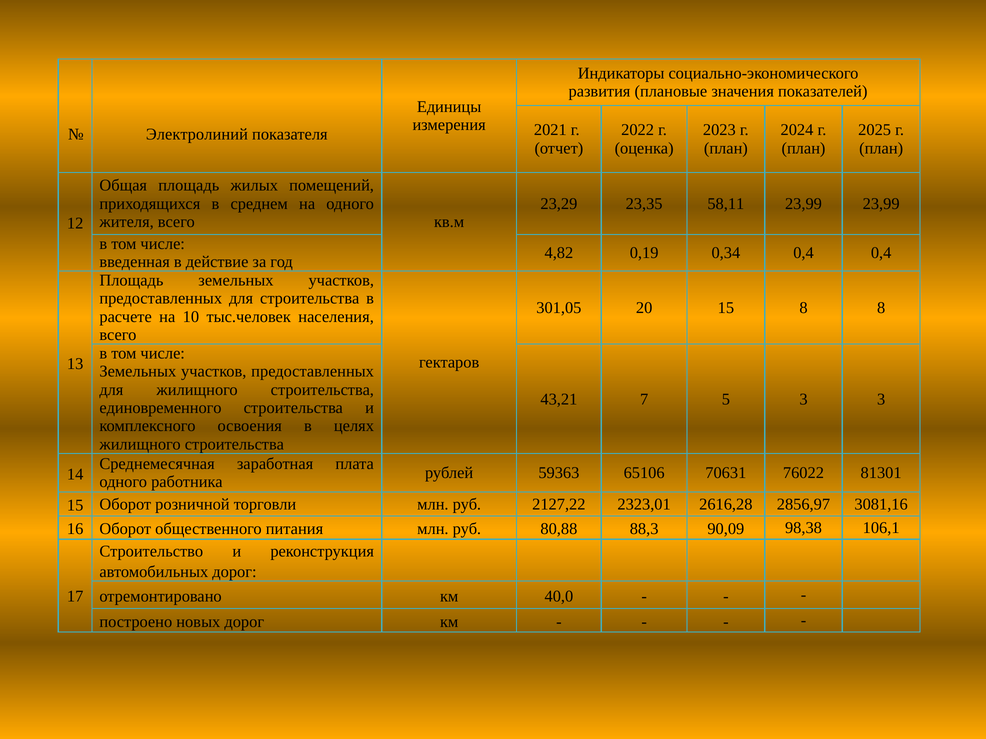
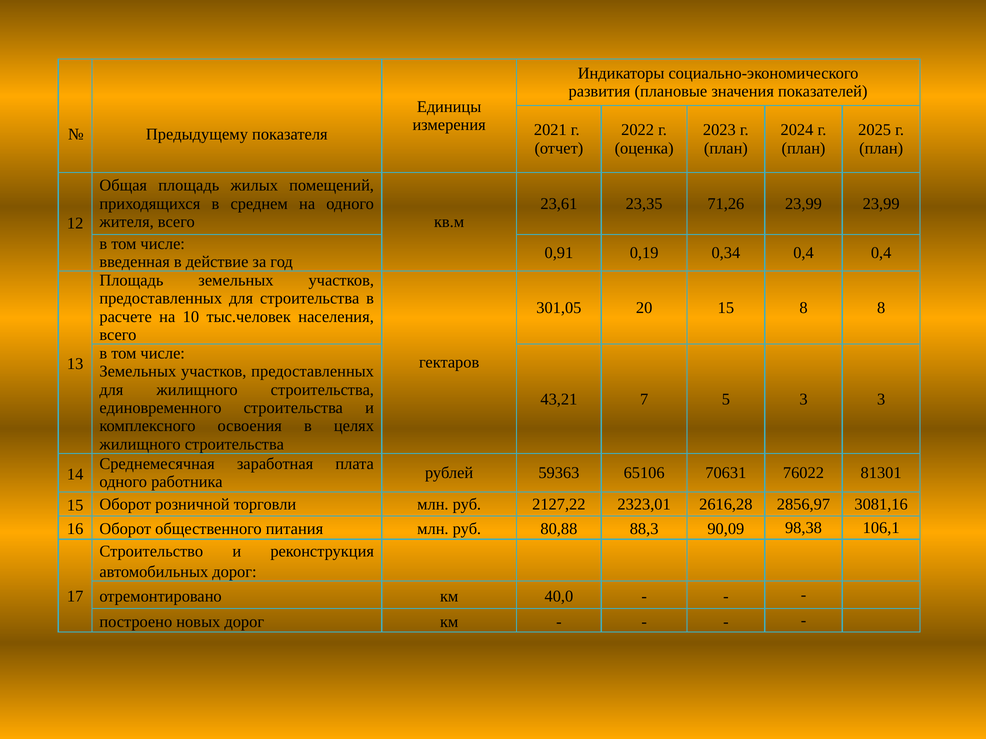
Электролиний: Электролиний -> Предыдущему (197, 134)
23,29: 23,29 -> 23,61 (559, 204)
58,11: 58,11 -> 71,26 (726, 204)
4,82: 4,82 -> 0,91 (559, 253)
